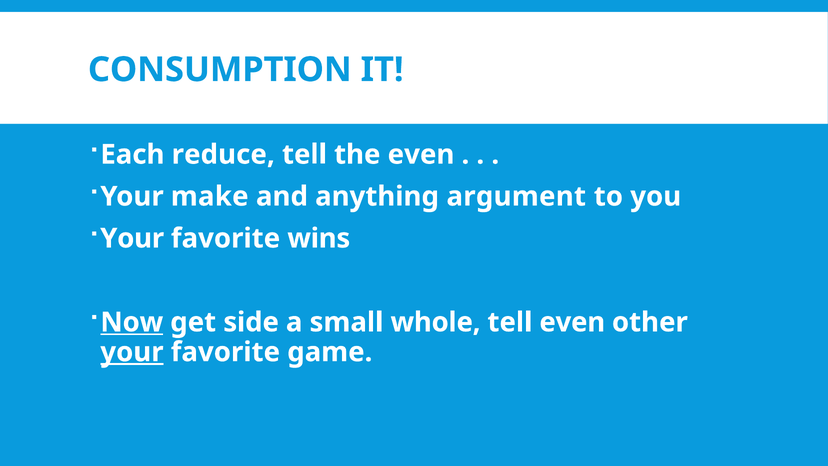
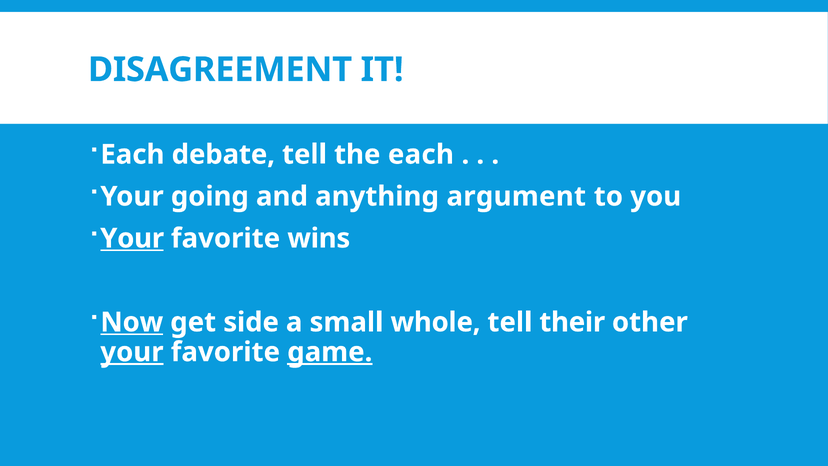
CONSUMPTION: CONSUMPTION -> DISAGREEMENT (220, 70)
reduce: reduce -> debate (223, 154)
the even: even -> each (421, 154)
make: make -> going (210, 196)
Your underline: none -> present (132, 238)
tell even: even -> their (572, 322)
game underline: none -> present (330, 352)
